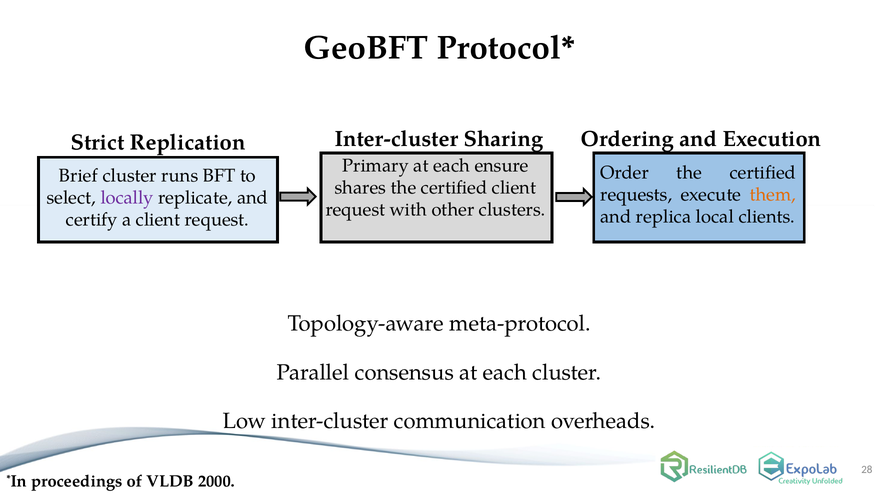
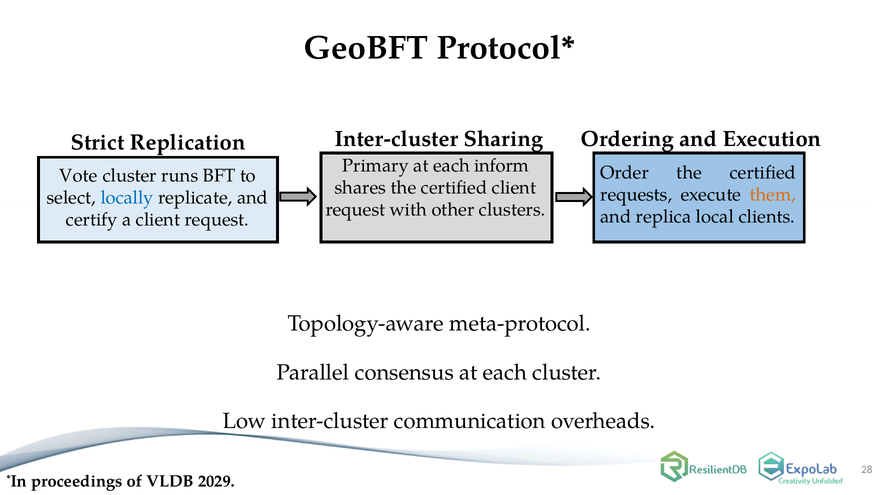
ensure: ensure -> inform (502, 166)
Brief: Brief -> Vote (78, 175)
locally colour: purple -> blue (127, 197)
2000: 2000 -> 2029 (217, 481)
